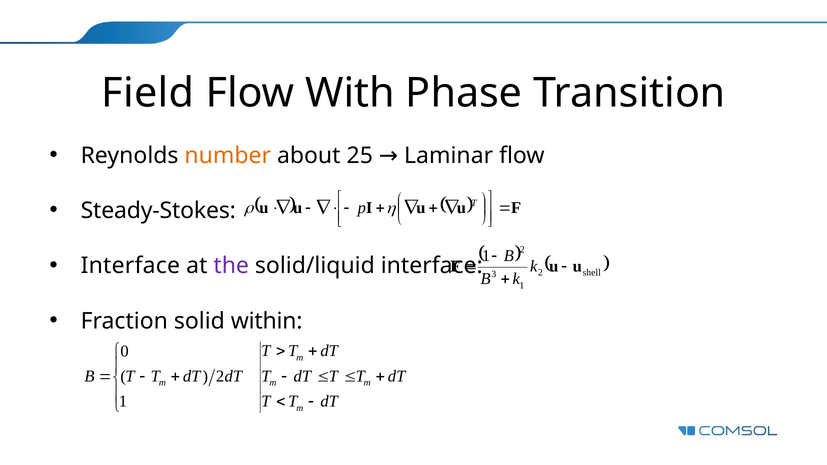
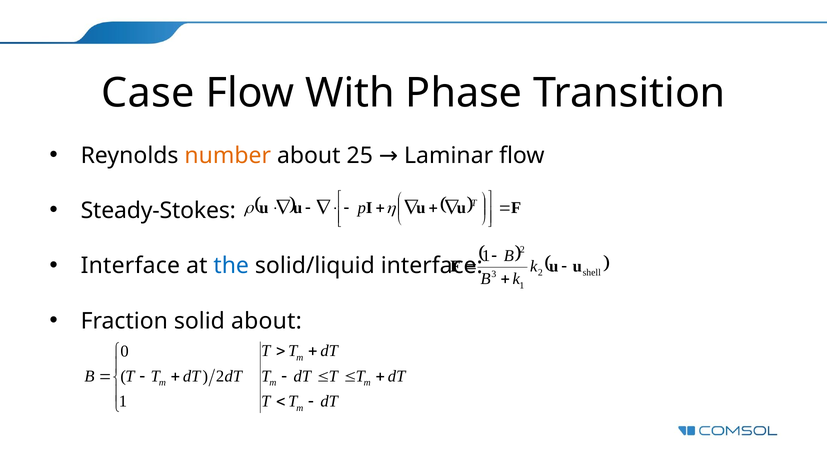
Field: Field -> Case (148, 93)
the colour: purple -> blue (231, 266)
solid within: within -> about (266, 321)
